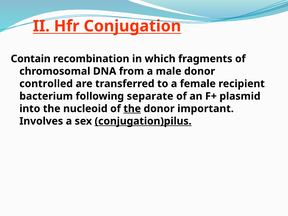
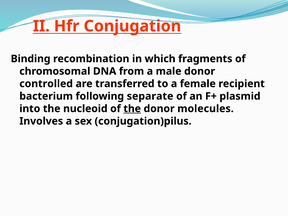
Contain: Contain -> Binding (31, 59)
important: important -> molecules (206, 109)
conjugation)pilus underline: present -> none (143, 121)
